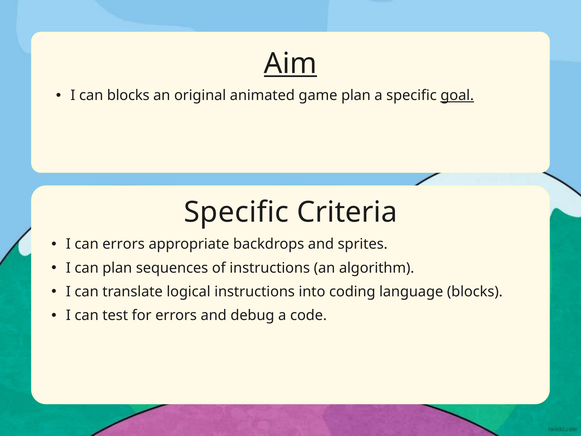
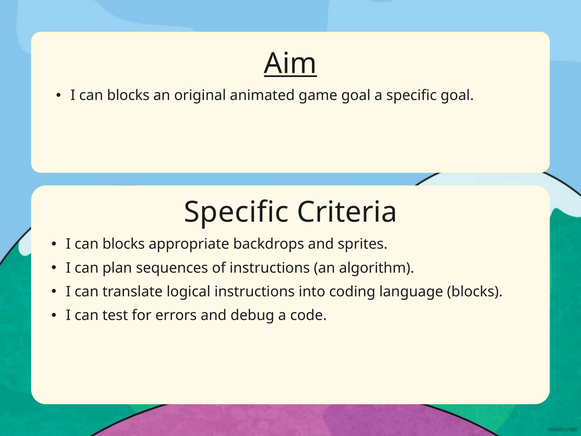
game plan: plan -> goal (356, 95)
goal underline: present -> none (457, 95)
errors: errors -> blocks (124, 244)
